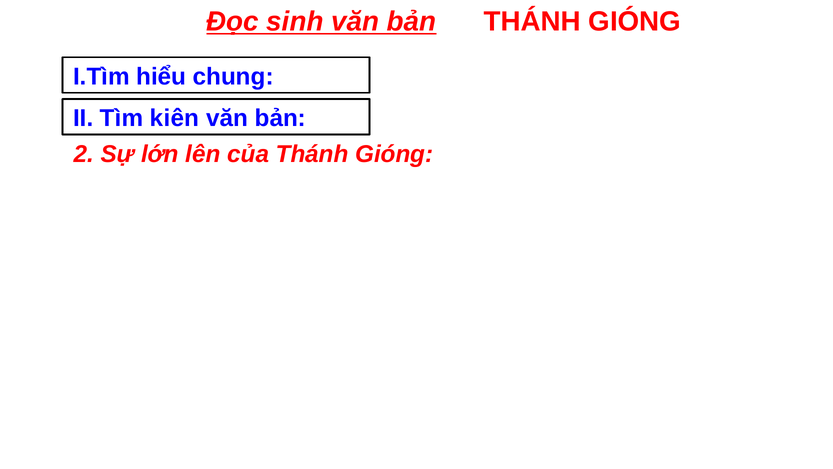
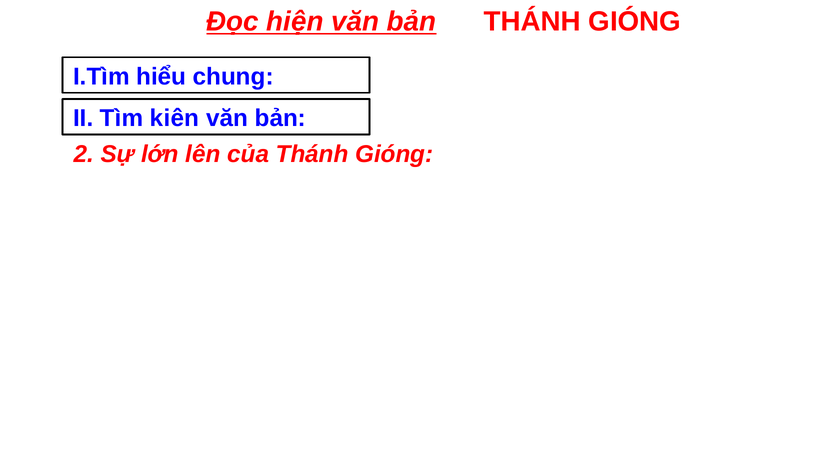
sinh: sinh -> hiện (295, 22)
